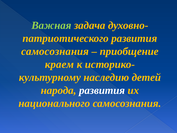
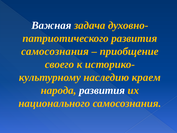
Важная colour: light green -> white (51, 25)
краем: краем -> своего (59, 64)
детей: детей -> краем (146, 77)
